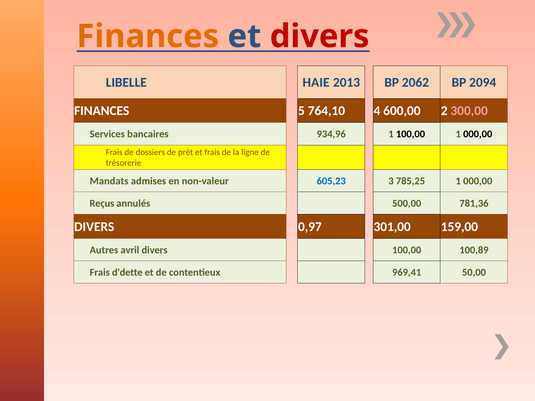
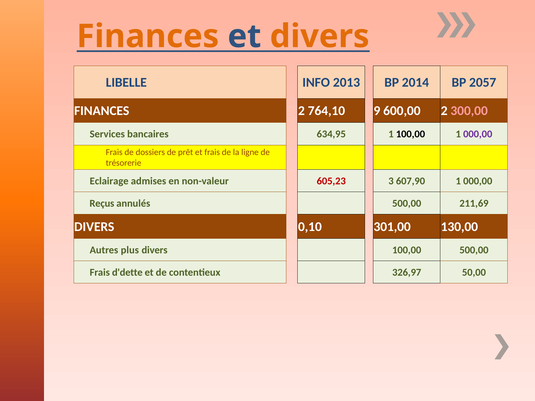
divers colour: red -> orange (320, 36)
HAIE: HAIE -> INFO (316, 83)
2062: 2062 -> 2014 (415, 83)
2094: 2094 -> 2057 (483, 83)
FINANCES 5: 5 -> 2 (301, 111)
4: 4 -> 9 (377, 111)
934,96: 934,96 -> 634,95 (331, 134)
000,00 colour: black -> purple (478, 134)
Mandats: Mandats -> Eclairage (109, 181)
605,23 colour: blue -> red (331, 181)
785,25: 785,25 -> 607,90 (410, 181)
781,36: 781,36 -> 211,69 (474, 204)
0,97: 0,97 -> 0,10 (310, 227)
159,00: 159,00 -> 130,00 (459, 227)
avril: avril -> plus (130, 250)
100,00 100,89: 100,89 -> 500,00 (474, 250)
969,41: 969,41 -> 326,97 (407, 273)
